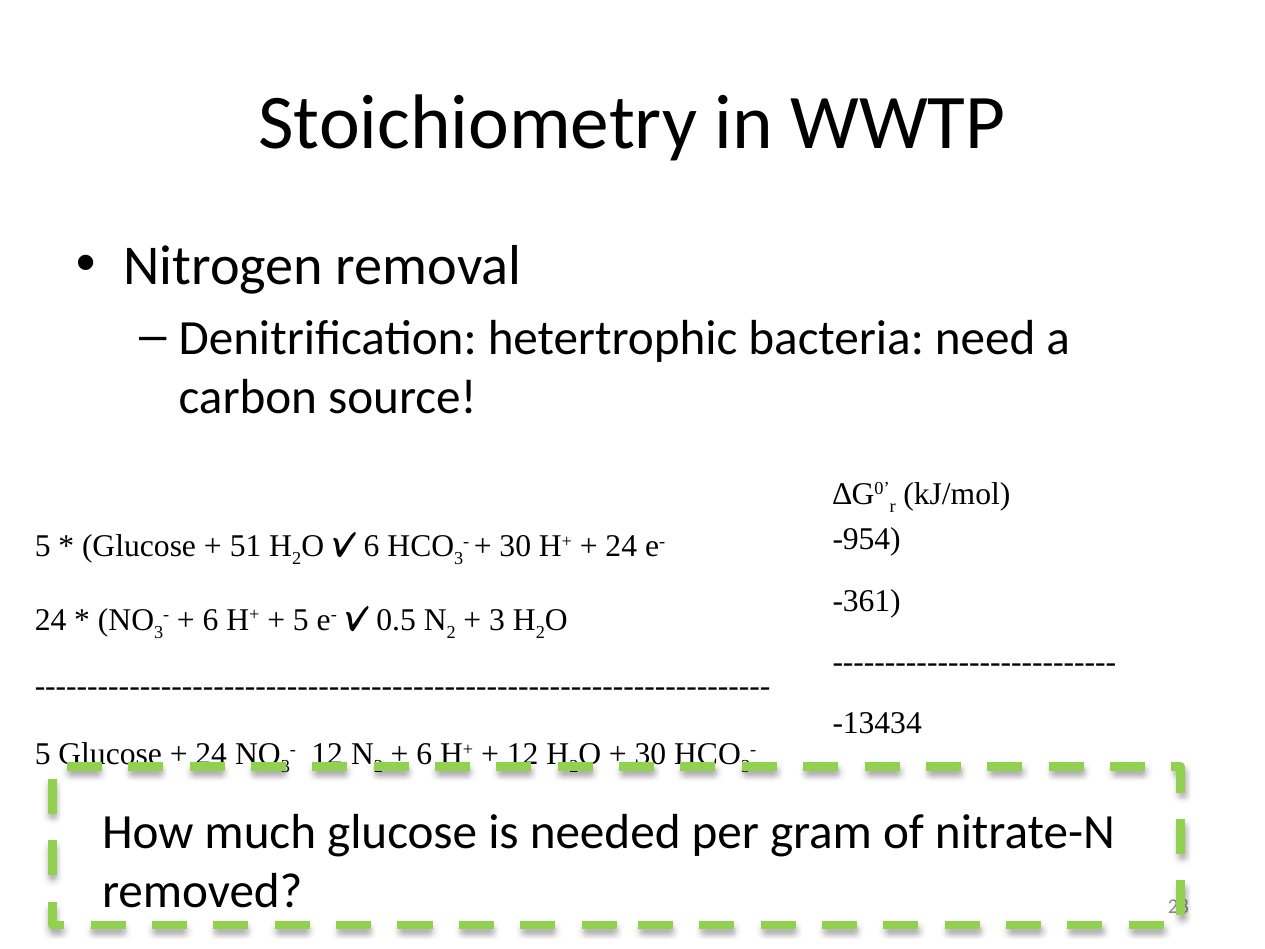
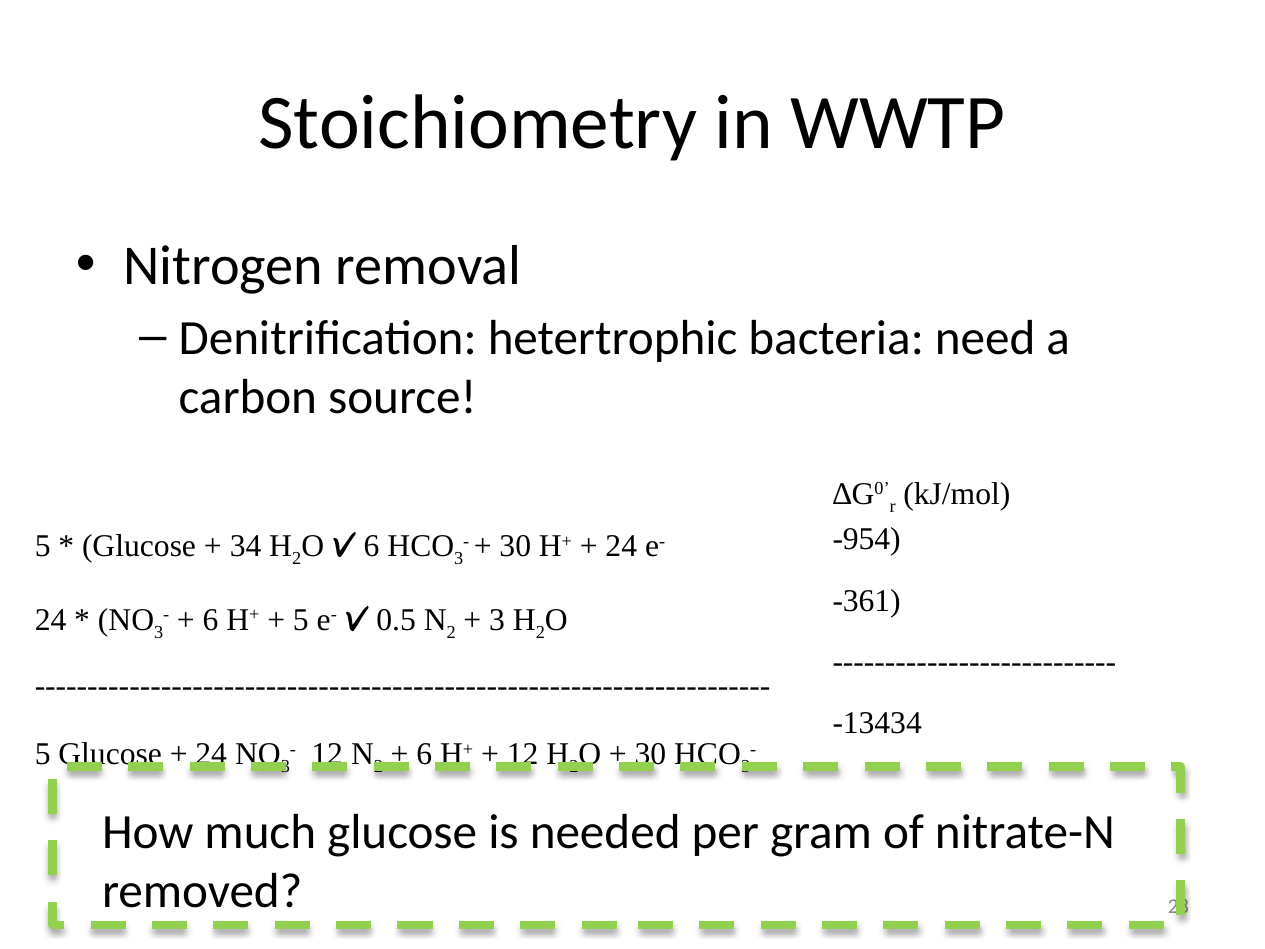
51: 51 -> 34 (246, 546)
